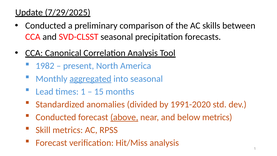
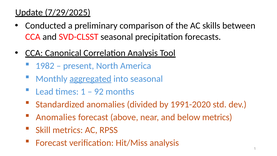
15: 15 -> 92 (99, 91)
Conducted: Conducted -> Anomalies (56, 117)
above underline: present -> none (124, 117)
